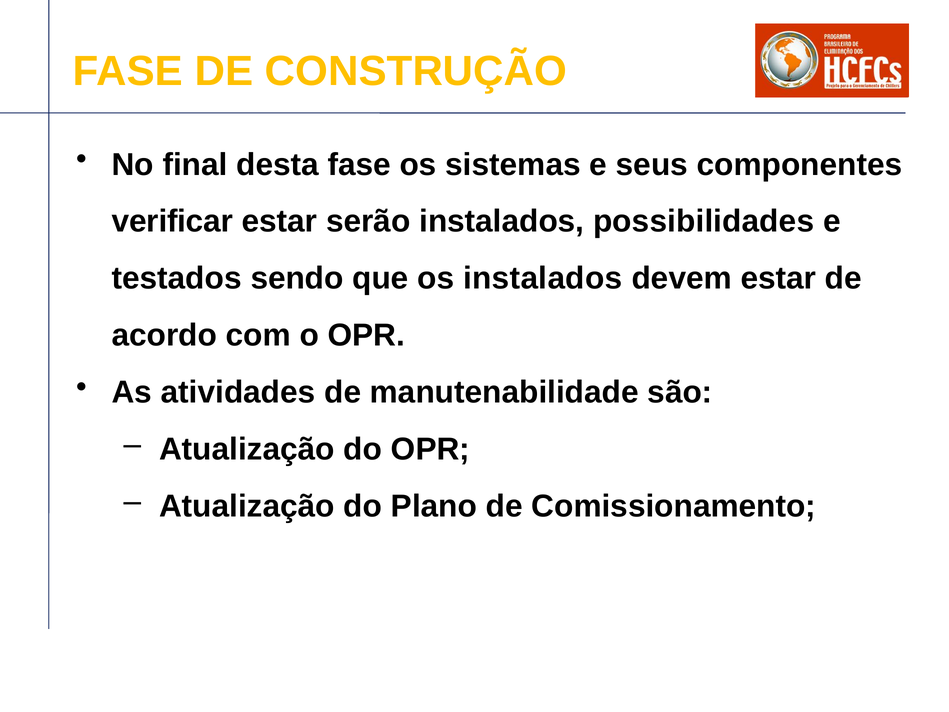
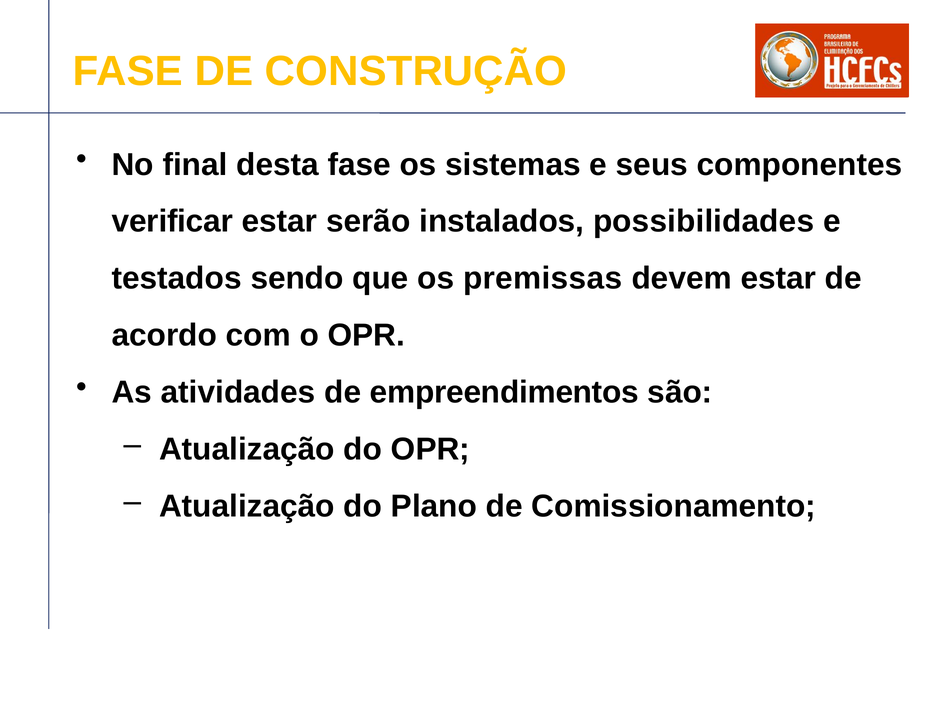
os instalados: instalados -> premissas (543, 278)
manutenabilidade: manutenabilidade -> empreendimentos (504, 392)
